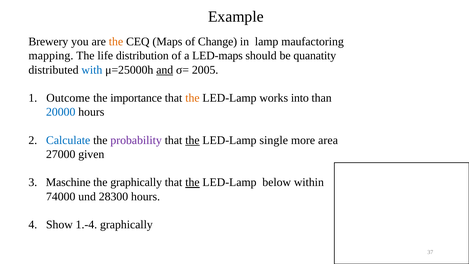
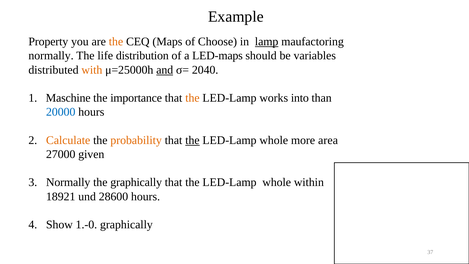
Brewery: Brewery -> Property (48, 42)
Change: Change -> Choose (218, 42)
lamp underline: none -> present (267, 42)
mapping: mapping -> normally (51, 56)
quanatity: quanatity -> variables (315, 56)
with colour: blue -> orange (92, 70)
2005: 2005 -> 2040 (205, 70)
Outcome: Outcome -> Maschine (68, 98)
Calculate colour: blue -> orange (68, 140)
probability colour: purple -> orange (136, 140)
single: single -> whole (274, 140)
Maschine: Maschine -> Normally (68, 182)
the underline: present -> none (192, 182)
below: below -> whole (277, 182)
74000: 74000 -> 18921 (61, 196)
28300: 28300 -> 28600 (113, 196)
1.-4: 1.-4 -> 1.-0 (86, 225)
